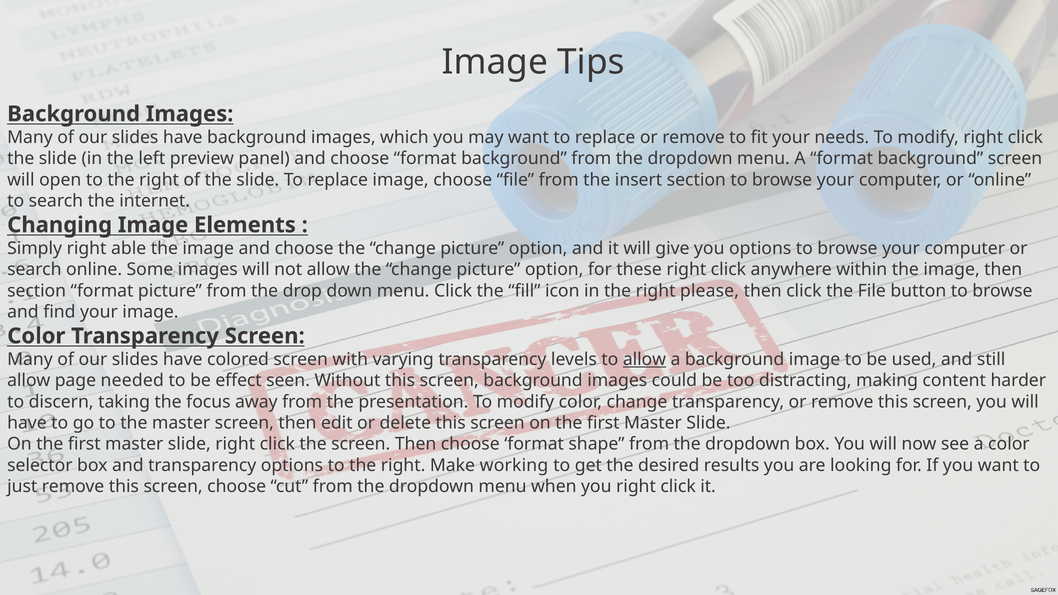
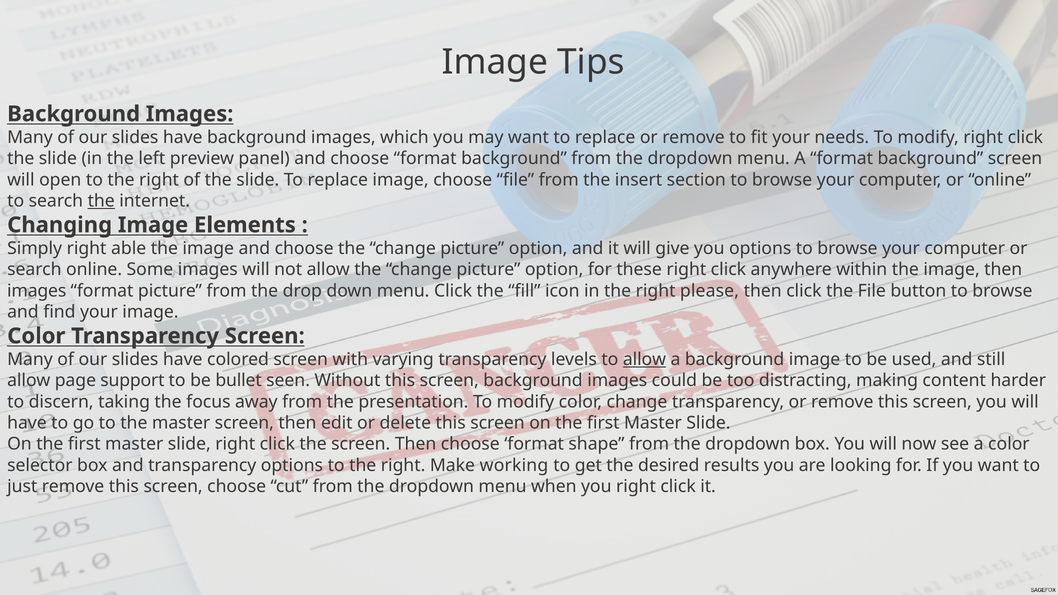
the underline: none -> present (101, 201)
section: section -> images (37, 291)
needed: needed -> support (132, 381)
effect: effect -> bullet (239, 381)
